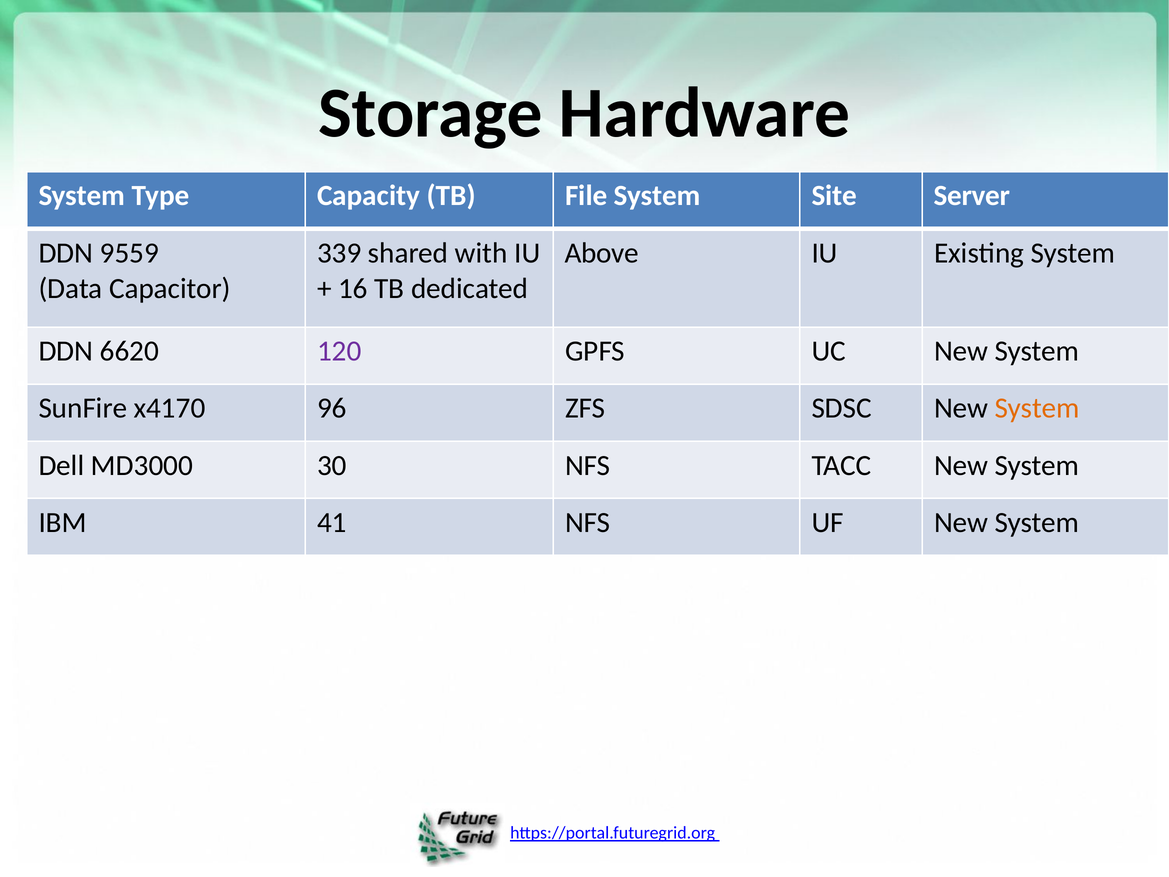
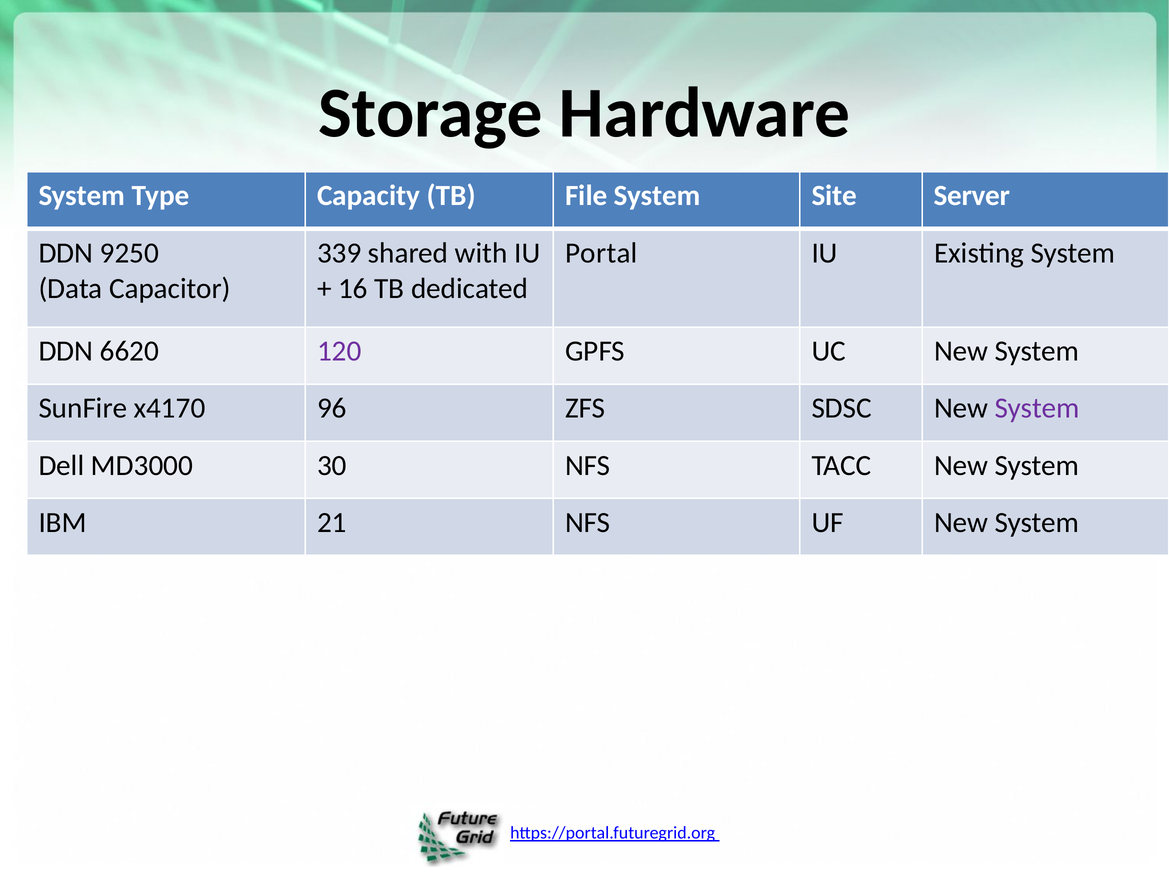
9559: 9559 -> 9250 (129, 253)
Above: Above -> Portal (601, 253)
System colour: orange -> purple (1037, 408)
41: 41 -> 21 (332, 522)
